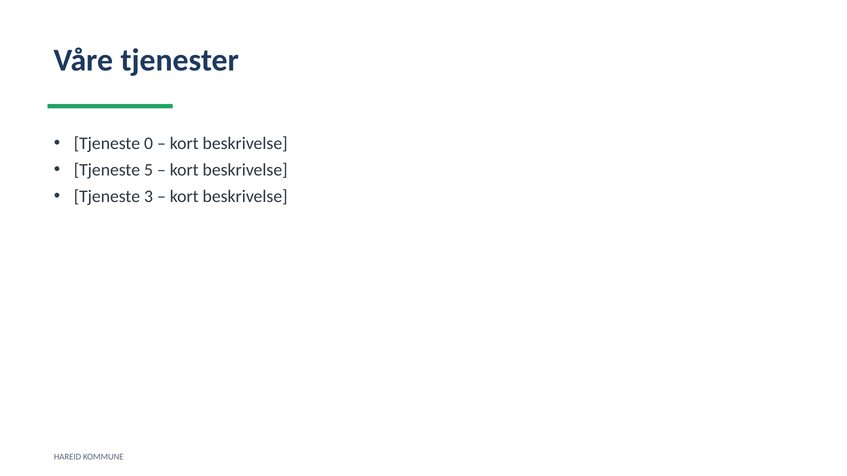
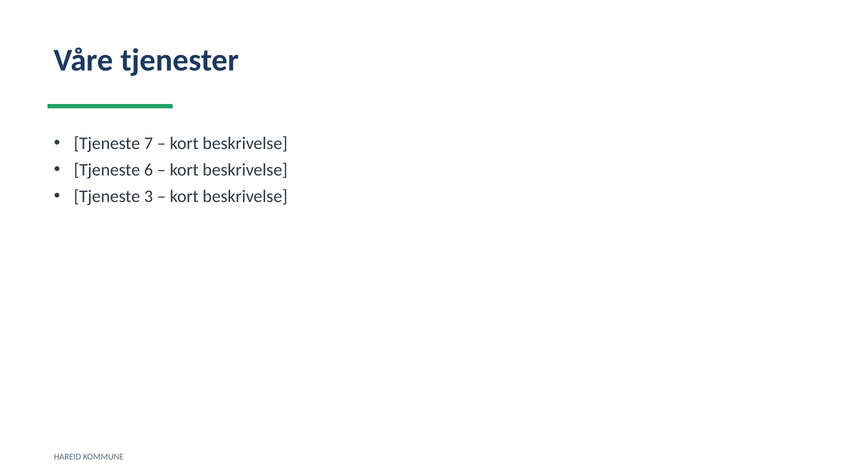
0: 0 -> 7 (148, 143)
5: 5 -> 6 (148, 170)
